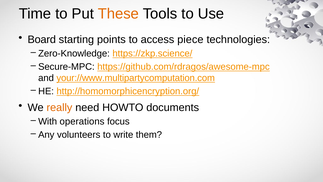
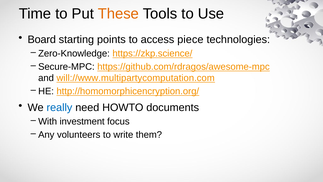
your://www.multipartycomputation.com: your://www.multipartycomputation.com -> will://www.multipartycomputation.com (136, 78)
really colour: orange -> blue (59, 107)
operations: operations -> investment (82, 121)
